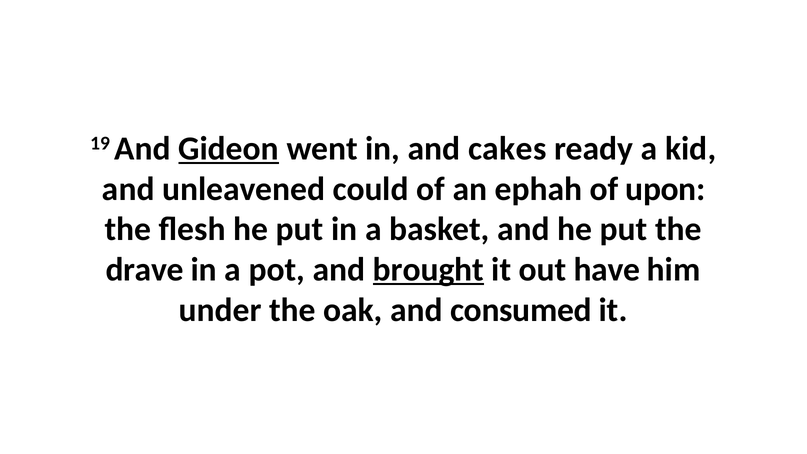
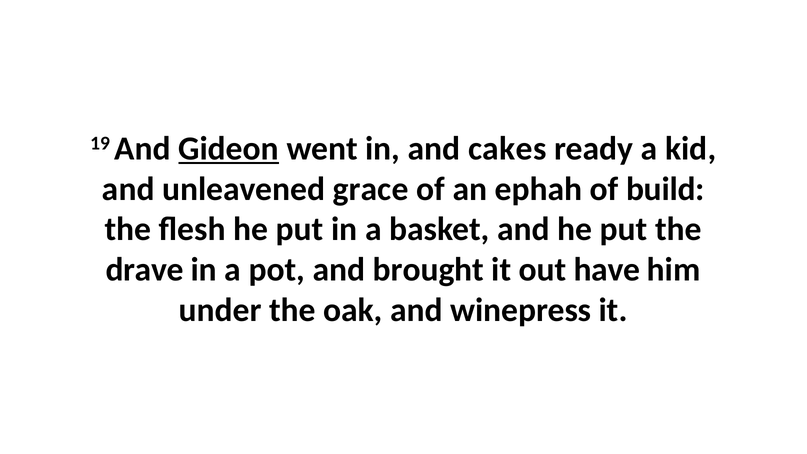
could: could -> grace (371, 189)
upon: upon -> build (665, 189)
brought underline: present -> none (428, 270)
consumed: consumed -> winepress (521, 310)
